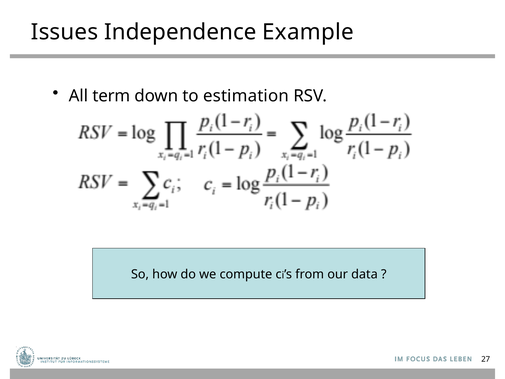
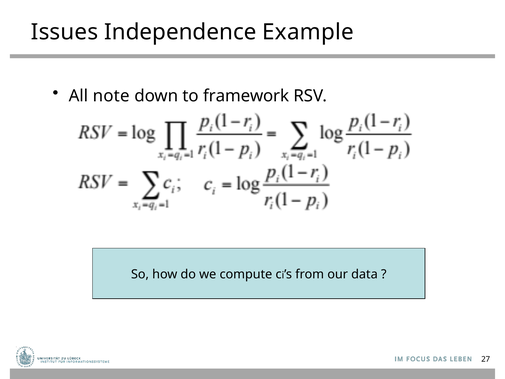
term: term -> note (111, 96)
estimation: estimation -> framework (246, 96)
